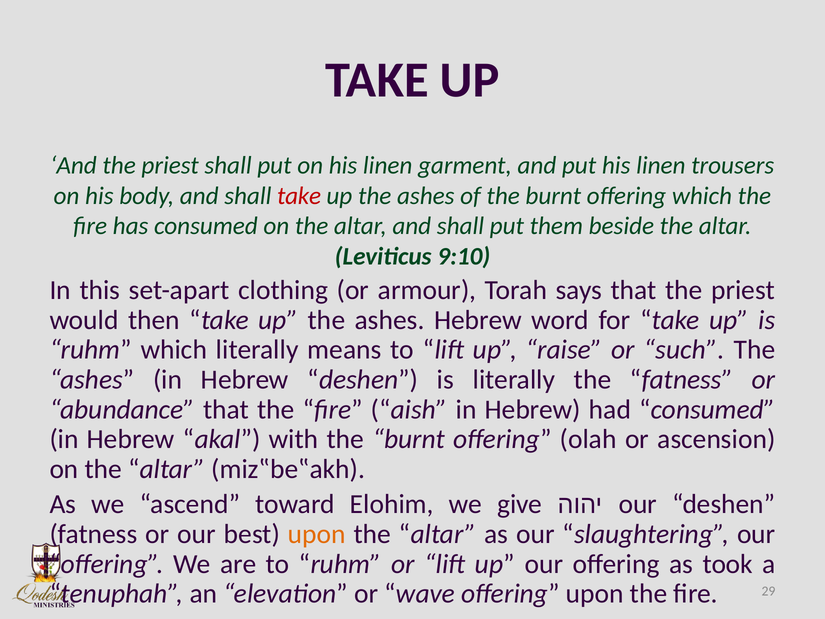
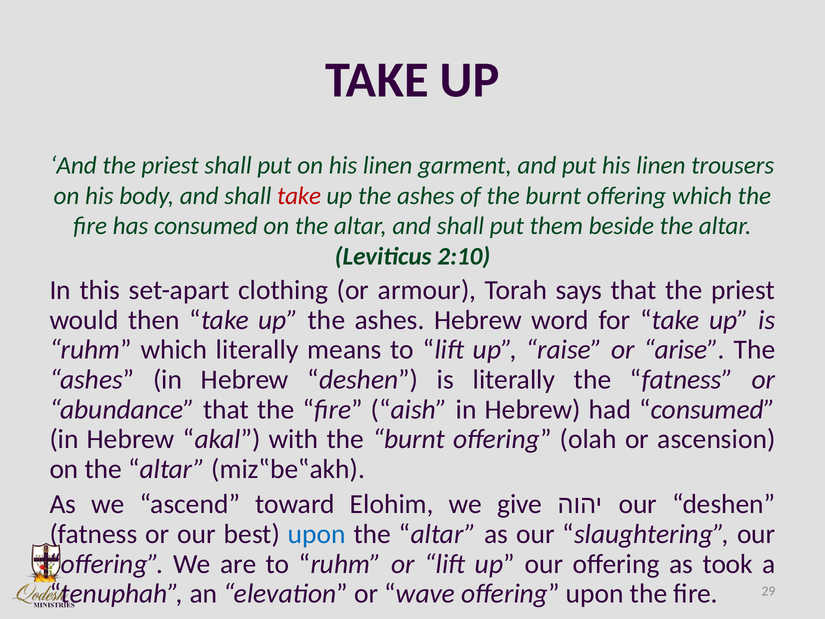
9:10: 9:10 -> 2:10 (464, 256)
such: such -> arise (684, 350)
upon colour: orange -> blue (317, 534)
